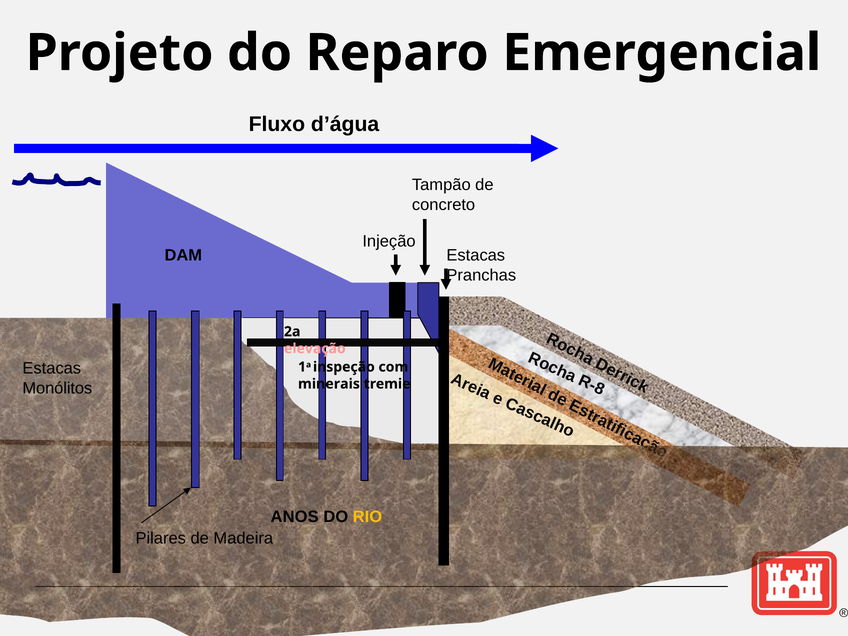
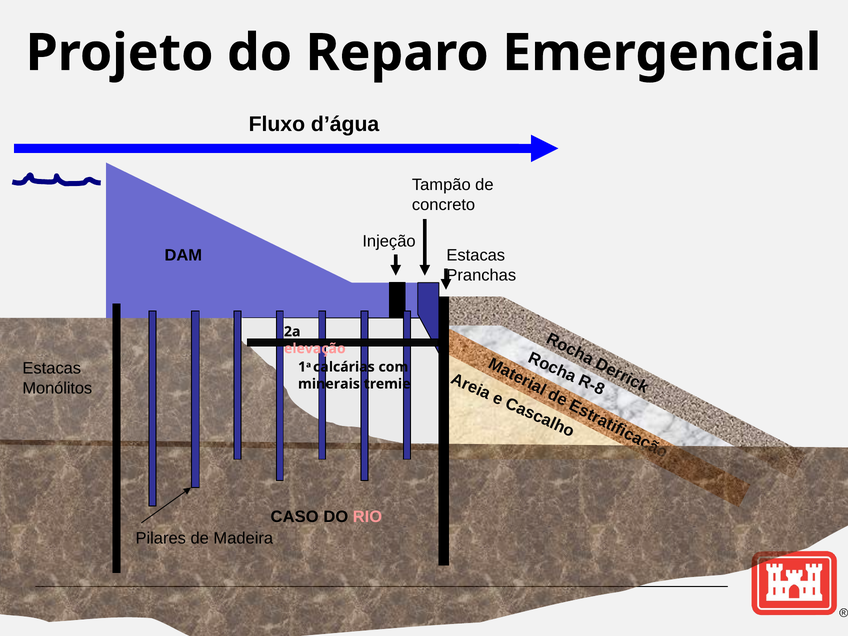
inspeção: inspeção -> calcárias (344, 367)
ANOS: ANOS -> CASO (295, 517)
RIO colour: yellow -> pink (367, 517)
